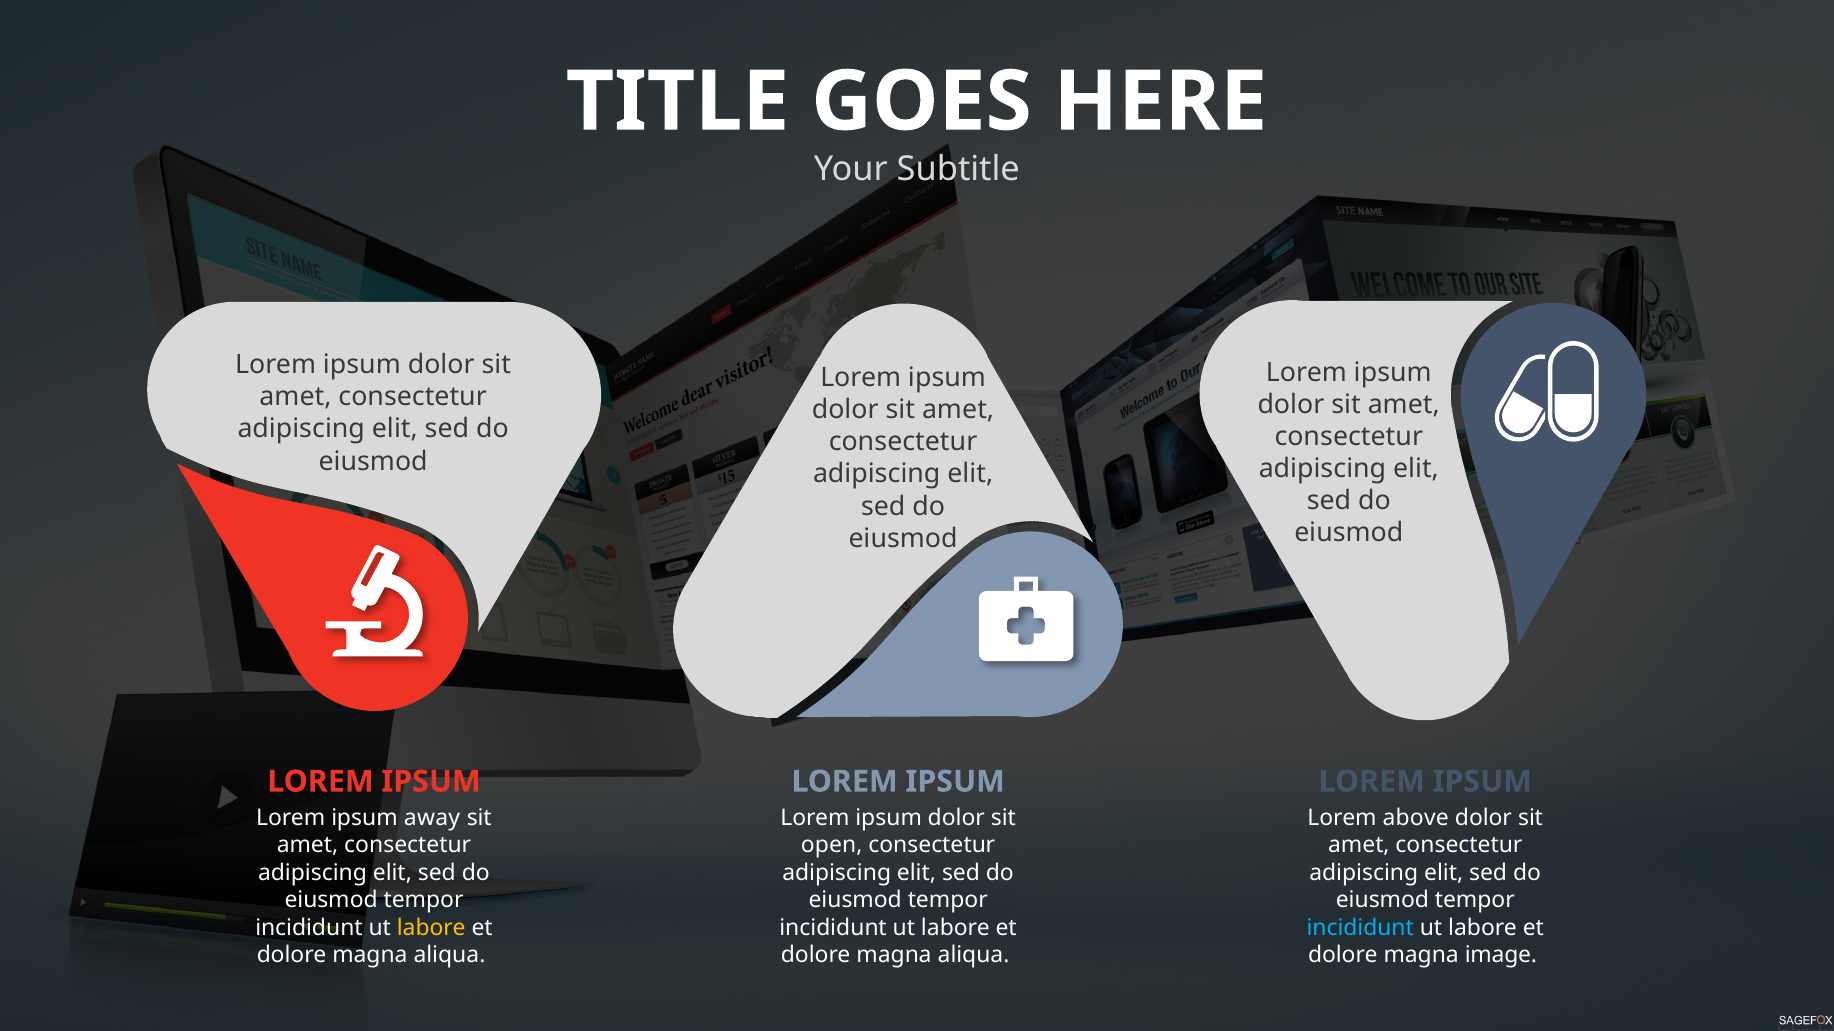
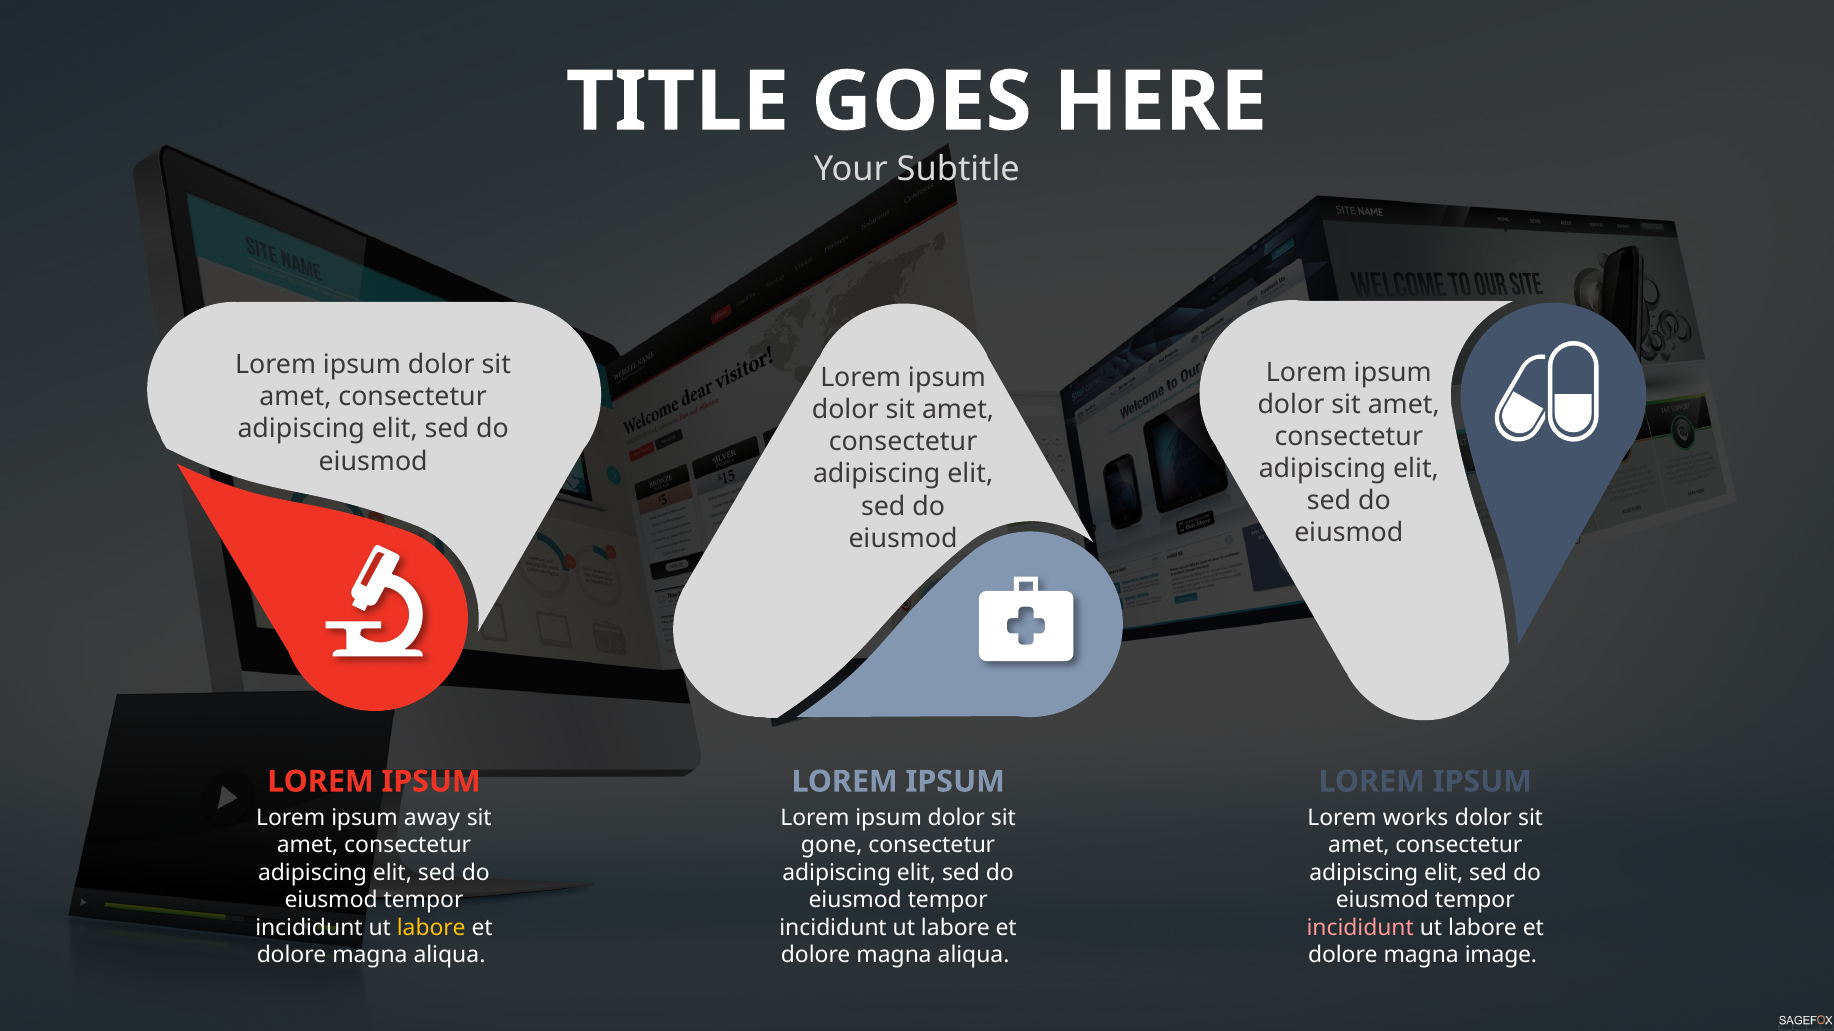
above: above -> works (1416, 818)
open: open -> gone (832, 846)
incididunt colour: light blue -> pink (1360, 928)
